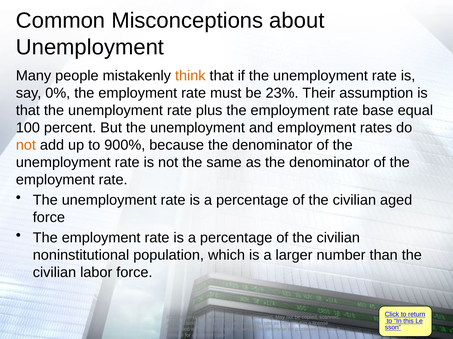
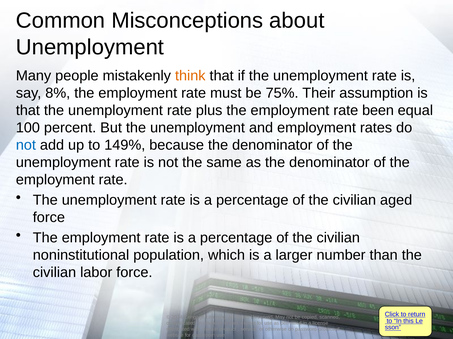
0%: 0% -> 8% (58, 93)
23%: 23% -> 75% (282, 93)
base: base -> been (378, 111)
not colour: orange -> blue (26, 145)
900%: 900% -> 149% (125, 145)
